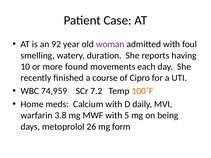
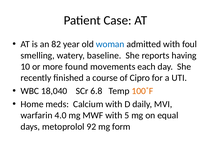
92: 92 -> 82 (56, 44)
woman colour: purple -> blue (110, 44)
duration: duration -> baseline (104, 56)
74,959: 74,959 -> 18,040 (54, 91)
7.2: 7.2 -> 6.8 (96, 91)
3.8: 3.8 -> 4.0 (61, 116)
being: being -> equal (168, 116)
26: 26 -> 92 (91, 127)
